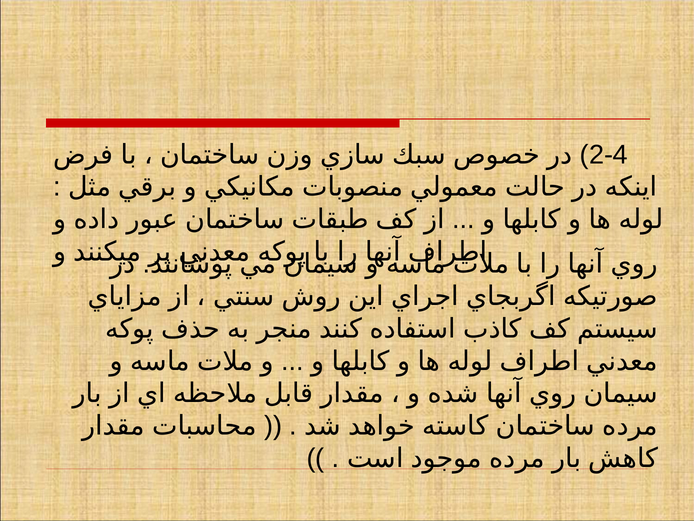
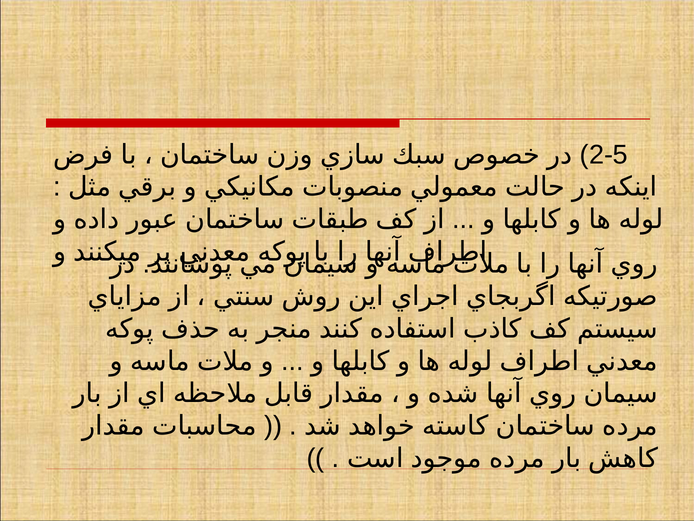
2-4: 2-4 -> 2-5 (609, 154)
